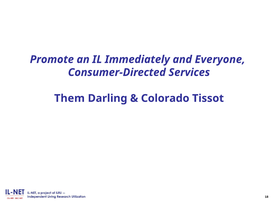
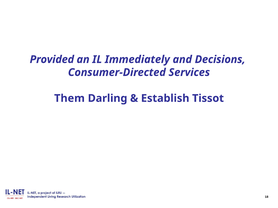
Promote: Promote -> Provided (52, 60)
Everyone: Everyone -> Decisions (220, 60)
Colorado: Colorado -> Establish (165, 99)
